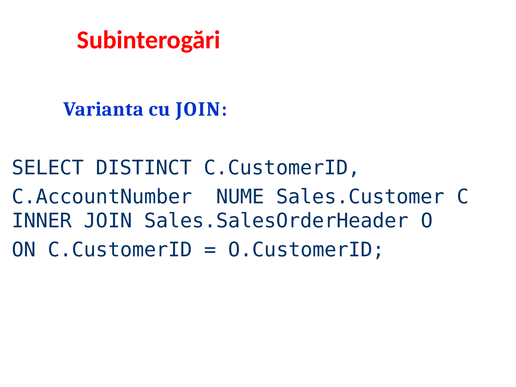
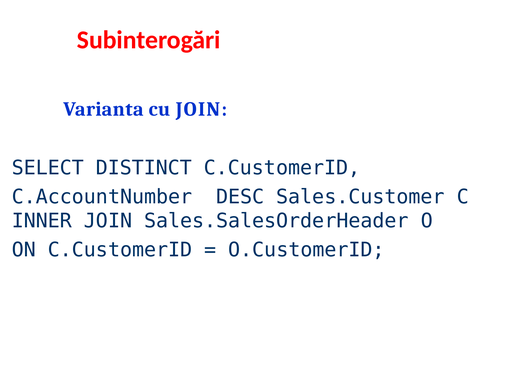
NUME: NUME -> DESC (240, 197)
